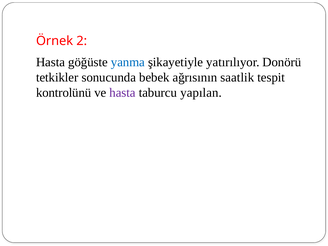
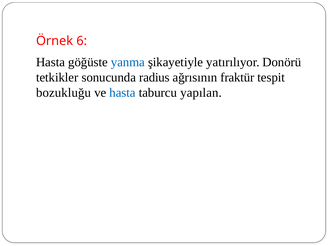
2: 2 -> 6 (82, 41)
bebek: bebek -> radius (154, 77)
saatlik: saatlik -> fraktür (237, 77)
kontrolünü: kontrolünü -> bozukluğu (64, 93)
hasta colour: purple -> blue (123, 93)
